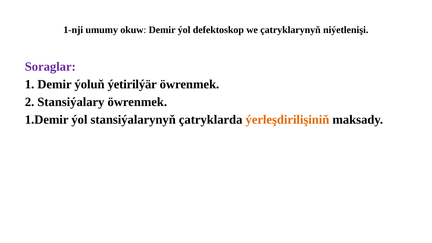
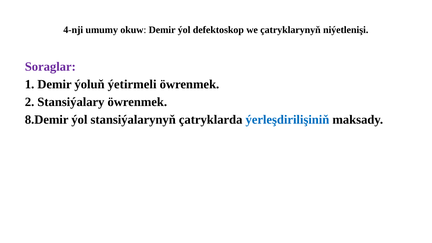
1-nji: 1-nji -> 4-nji (73, 30)
ýetirilýär: ýetirilýär -> ýetirmeli (132, 84)
1.Demir: 1.Demir -> 8.Demir (47, 120)
ýerleşdirilişiniň colour: orange -> blue (287, 120)
